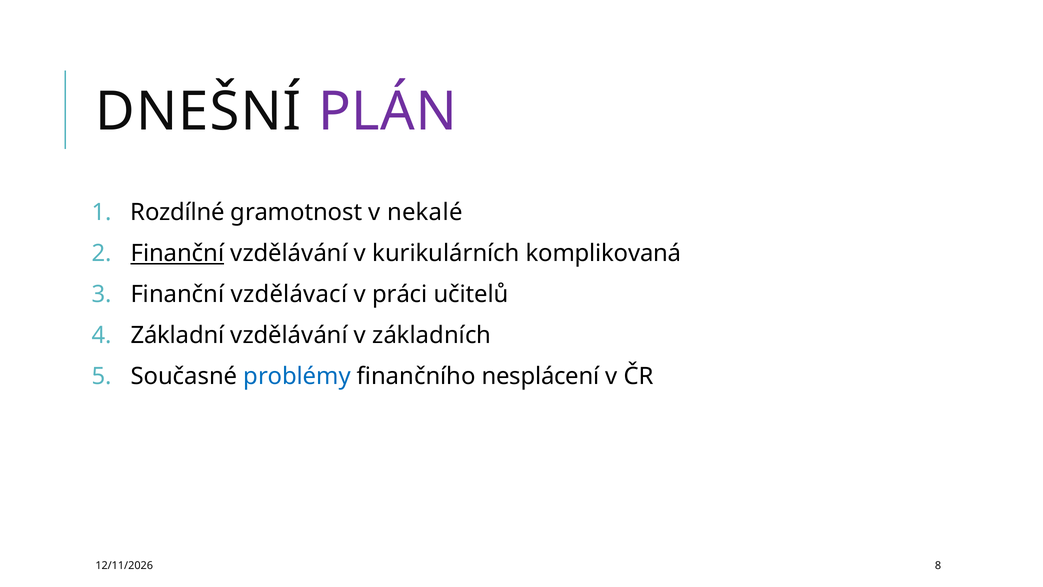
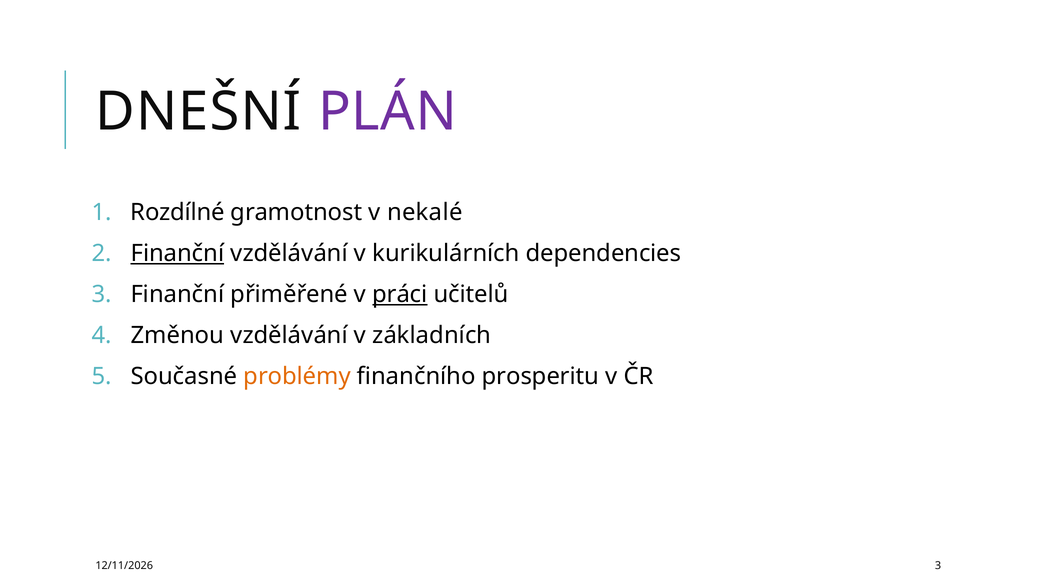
komplikovaná: komplikovaná -> dependencies (604, 253)
vzdělávací: vzdělávací -> přiměřené (289, 294)
práci underline: none -> present (400, 294)
Základní: Základní -> Změnou (177, 335)
problémy colour: blue -> orange (297, 376)
nesplácení: nesplácení -> prosperitu (540, 376)
8: 8 -> 3 (938, 565)
